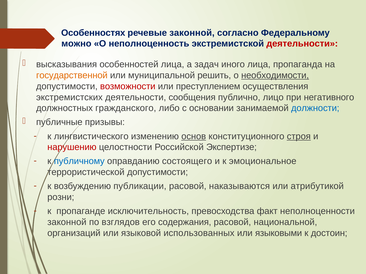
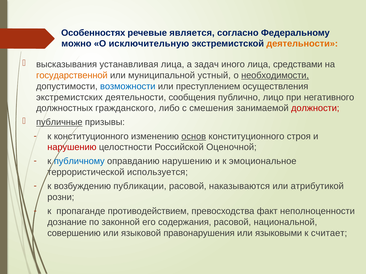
речевые законной: законной -> является (192, 33)
неполноценность: неполноценность -> исключительную (149, 44)
деятельности colour: red -> orange (302, 44)
особенностей: особенностей -> устанавливая (129, 64)
пропаганда: пропаганда -> средствами (298, 64)
решить: решить -> устный (214, 75)
возможности colour: red -> blue (128, 86)
основании: основании -> смешения (211, 108)
должности colour: blue -> red (315, 108)
публичные underline: none -> present (59, 122)
к лингвистического: лингвистического -> конституционного (91, 136)
строя underline: present -> none (299, 136)
Экспертизе: Экспертизе -> Оценочной (231, 147)
оправданию состоящего: состоящего -> нарушению (187, 161)
террористической допустимости: допустимости -> используется (157, 172)
исключительность: исключительность -> противодействием (148, 212)
законной: законной -> дознание (67, 222)
взглядов: взглядов -> законной (121, 222)
организаций: организаций -> совершению (74, 233)
использованных: использованных -> правонарушения (199, 233)
достоин: достоин -> считает (329, 233)
